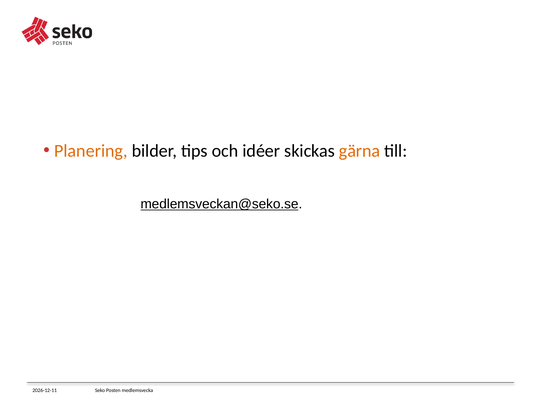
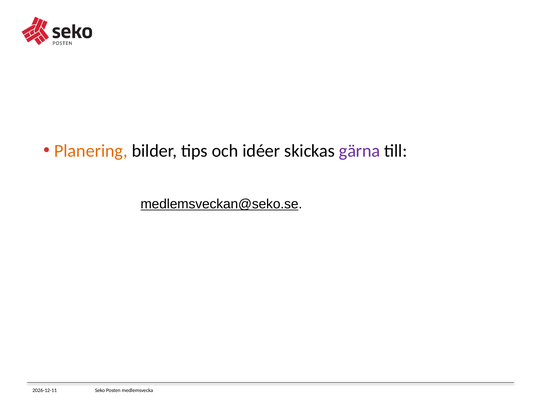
gärna colour: orange -> purple (360, 151)
